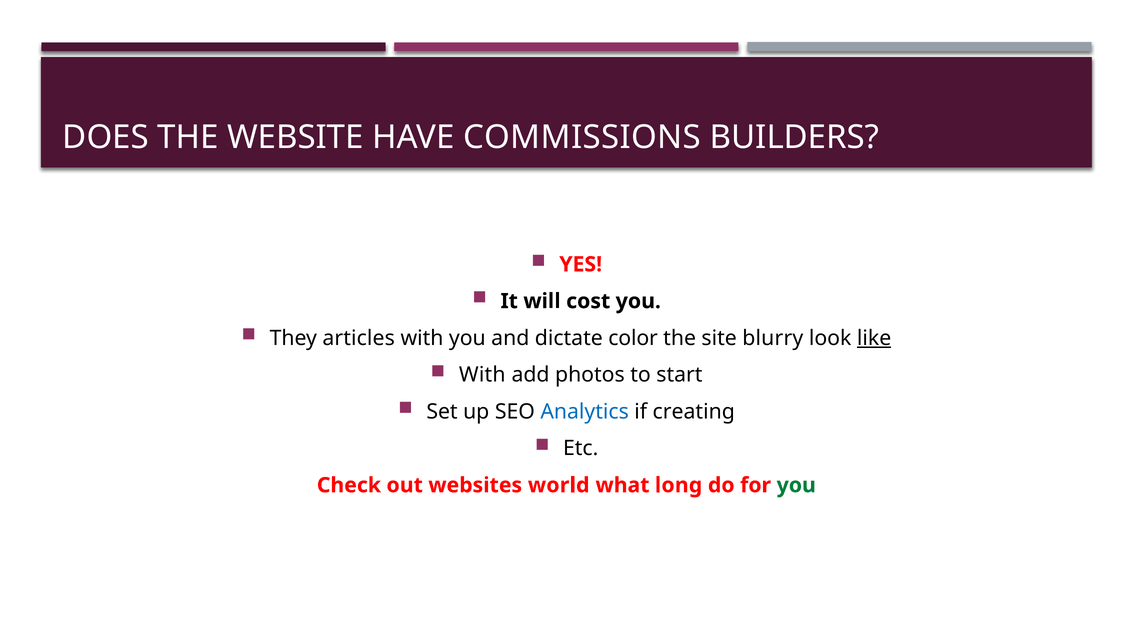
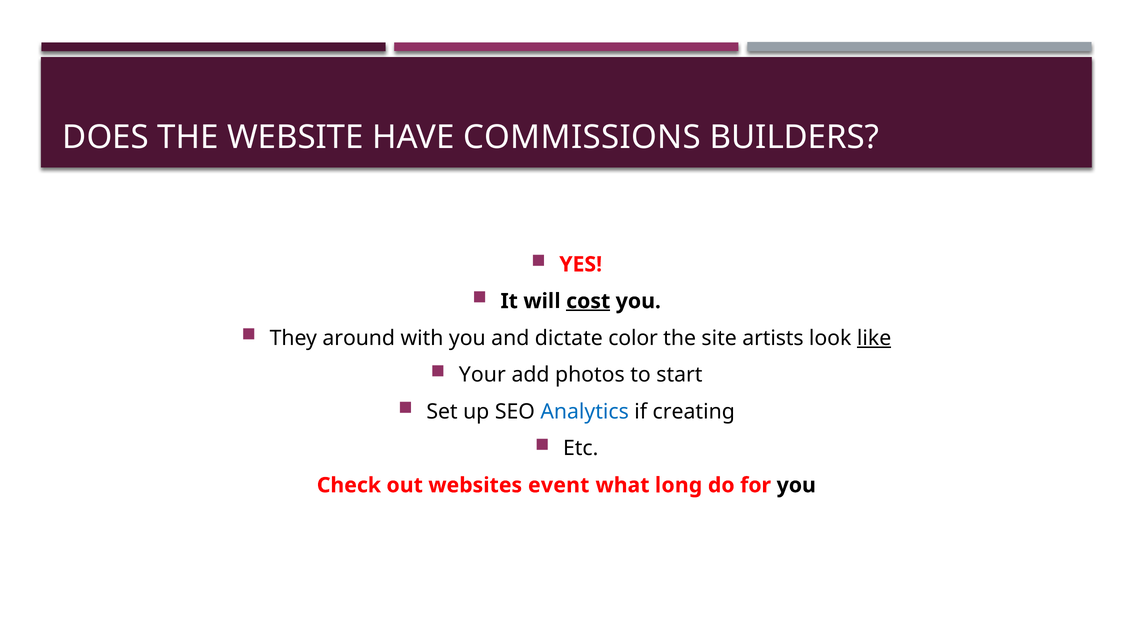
cost underline: none -> present (588, 301)
articles: articles -> around (359, 338)
blurry: blurry -> artists (773, 338)
With: With -> Your (482, 375)
world: world -> event (559, 486)
you colour: green -> black (796, 486)
